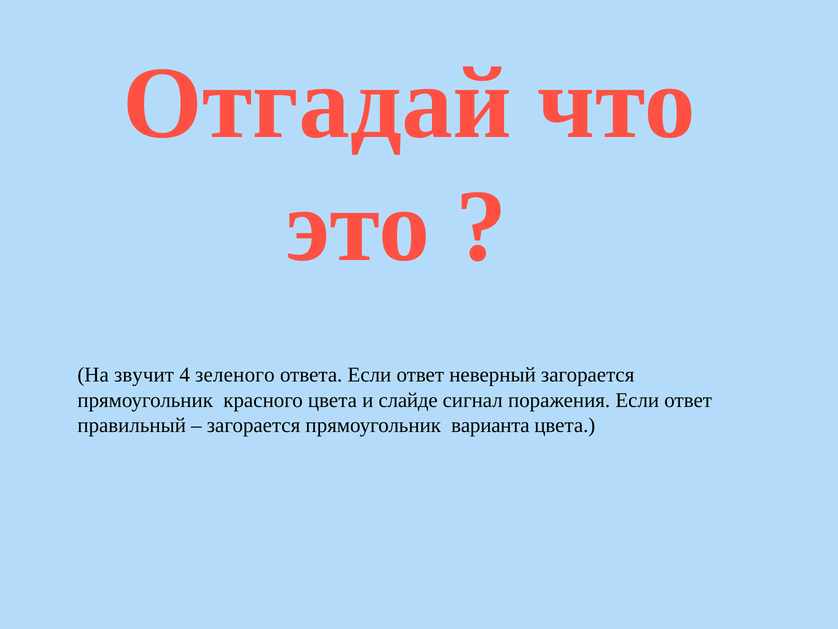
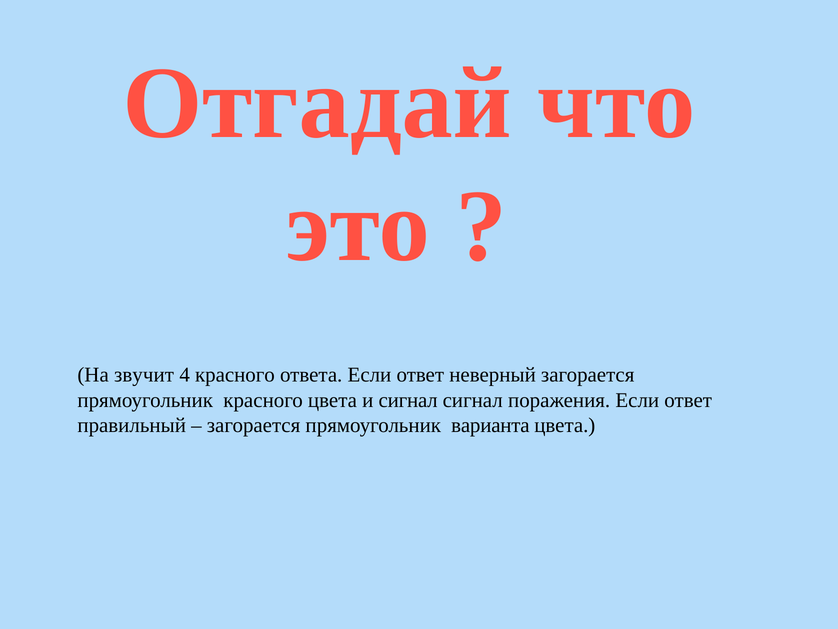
4 зеленого: зеленого -> красного (235, 375)
и слайде: слайде -> сигнал (408, 400)
